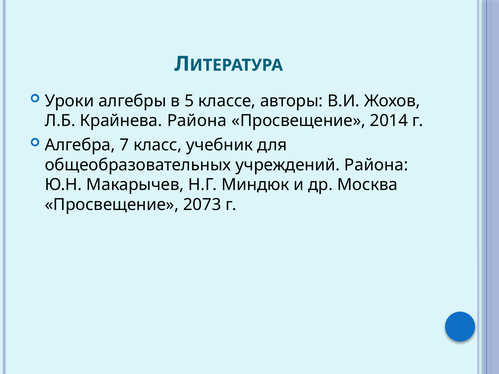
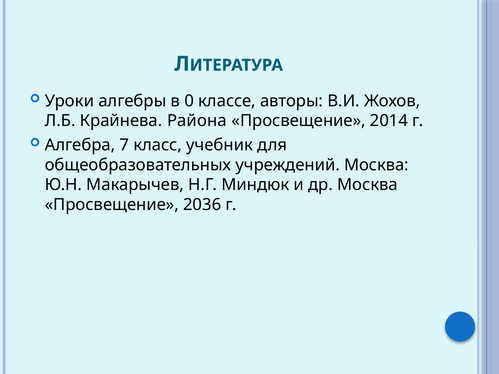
5: 5 -> 0 (189, 101)
учреждений Района: Района -> Москва (376, 165)
2073: 2073 -> 2036 (202, 205)
